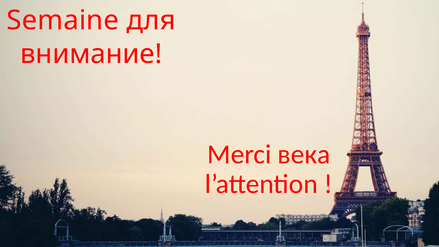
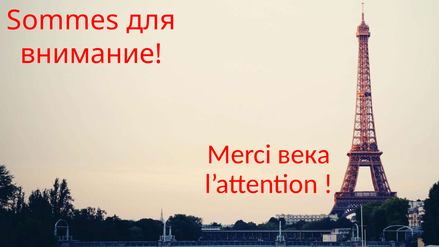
Semaine: Semaine -> Sommes (63, 20)
